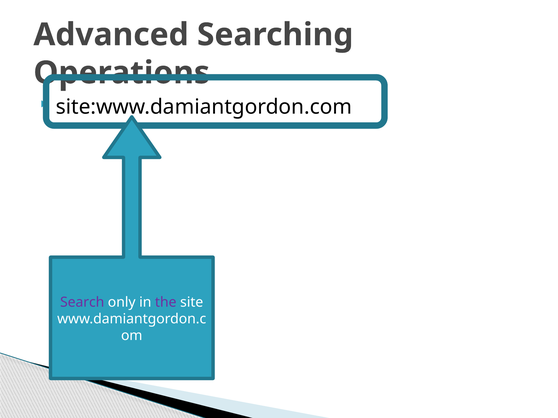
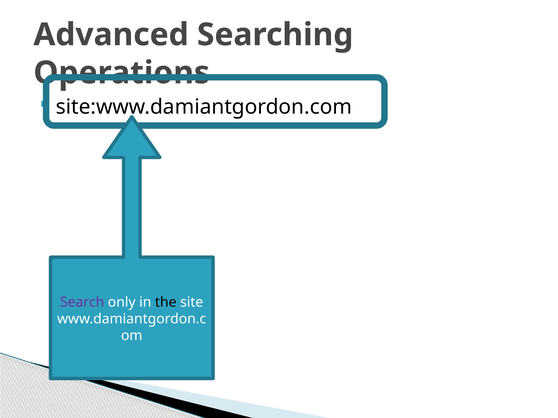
the colour: purple -> black (166, 302)
